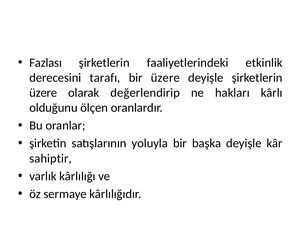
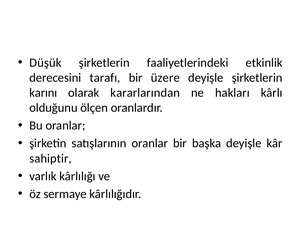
Fazlası: Fazlası -> Düşük (45, 63)
üzere: üzere -> karını (43, 93)
değerlendirip: değerlendirip -> kararlarından (145, 93)
satışlarının yoluyla: yoluyla -> oranlar (150, 143)
